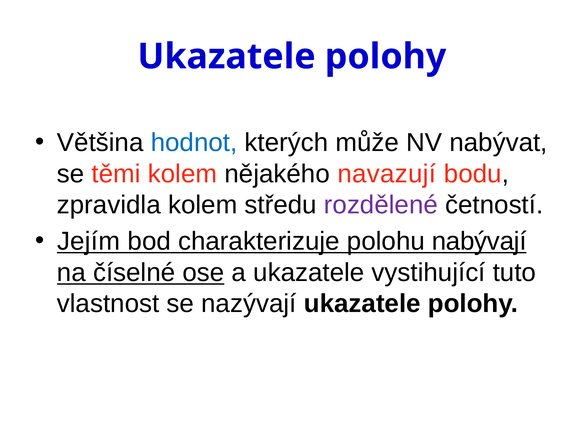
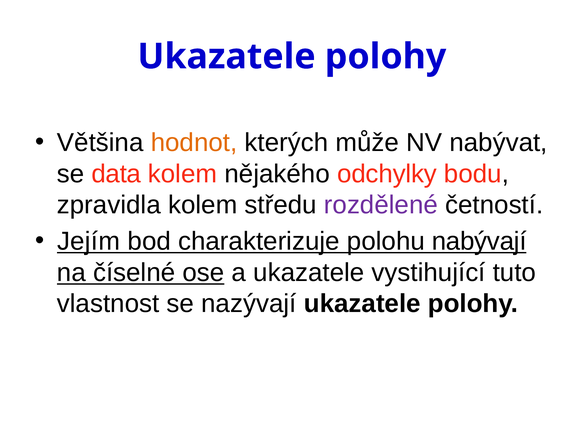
hodnot colour: blue -> orange (194, 143)
těmi: těmi -> data (116, 174)
navazují: navazují -> odchylky (387, 174)
